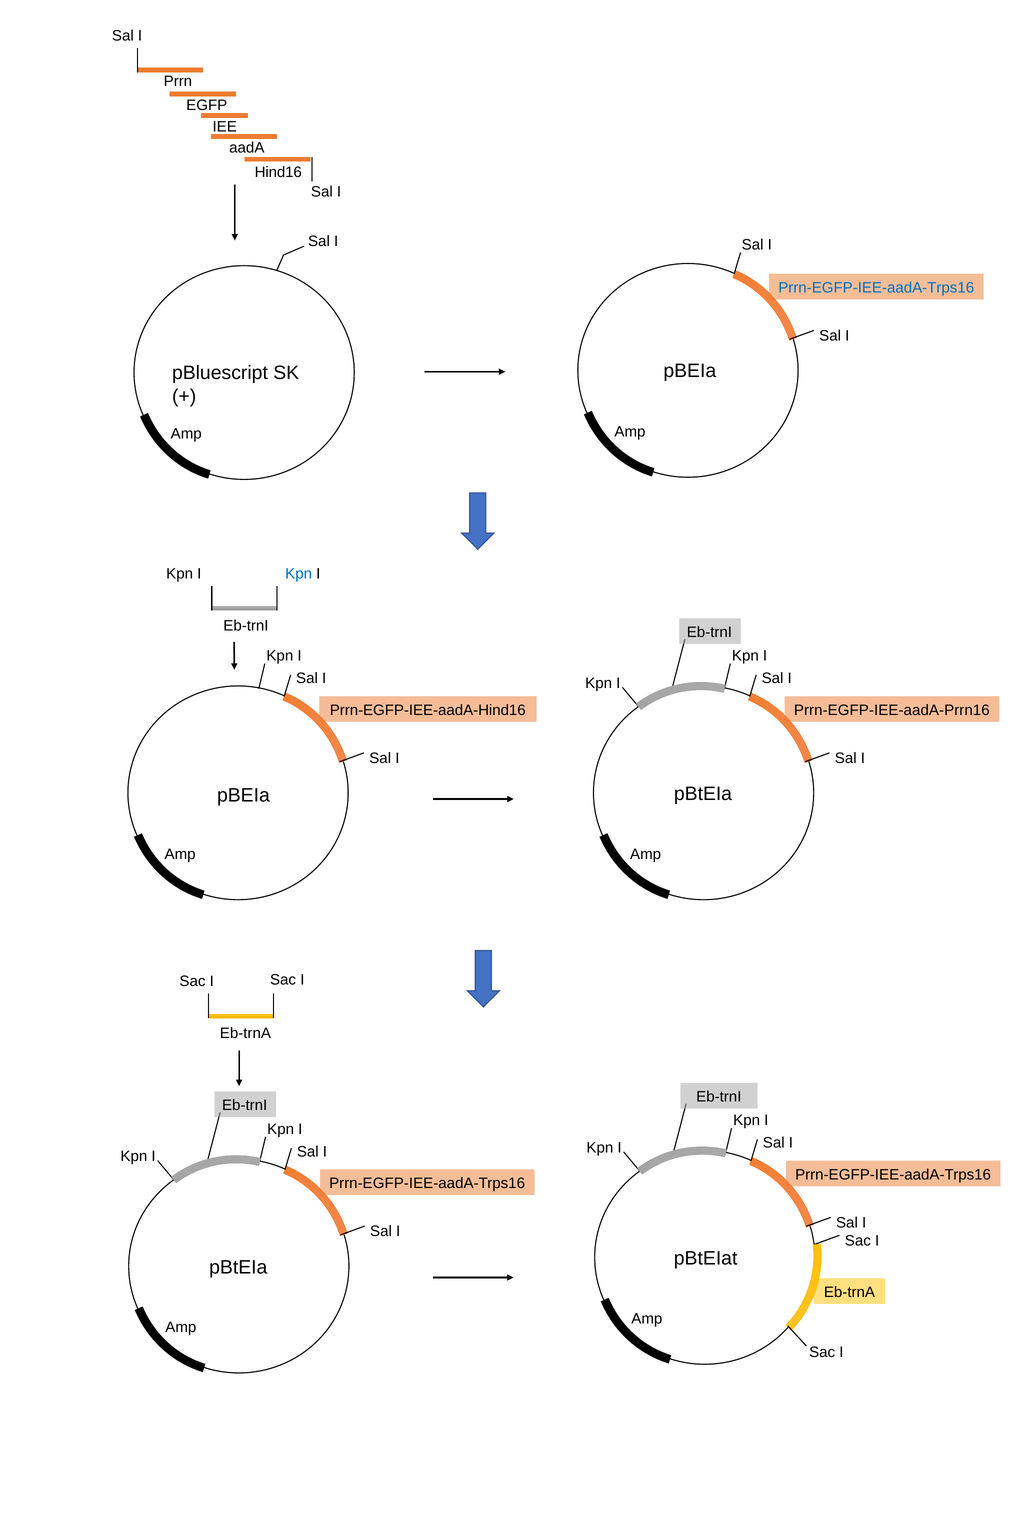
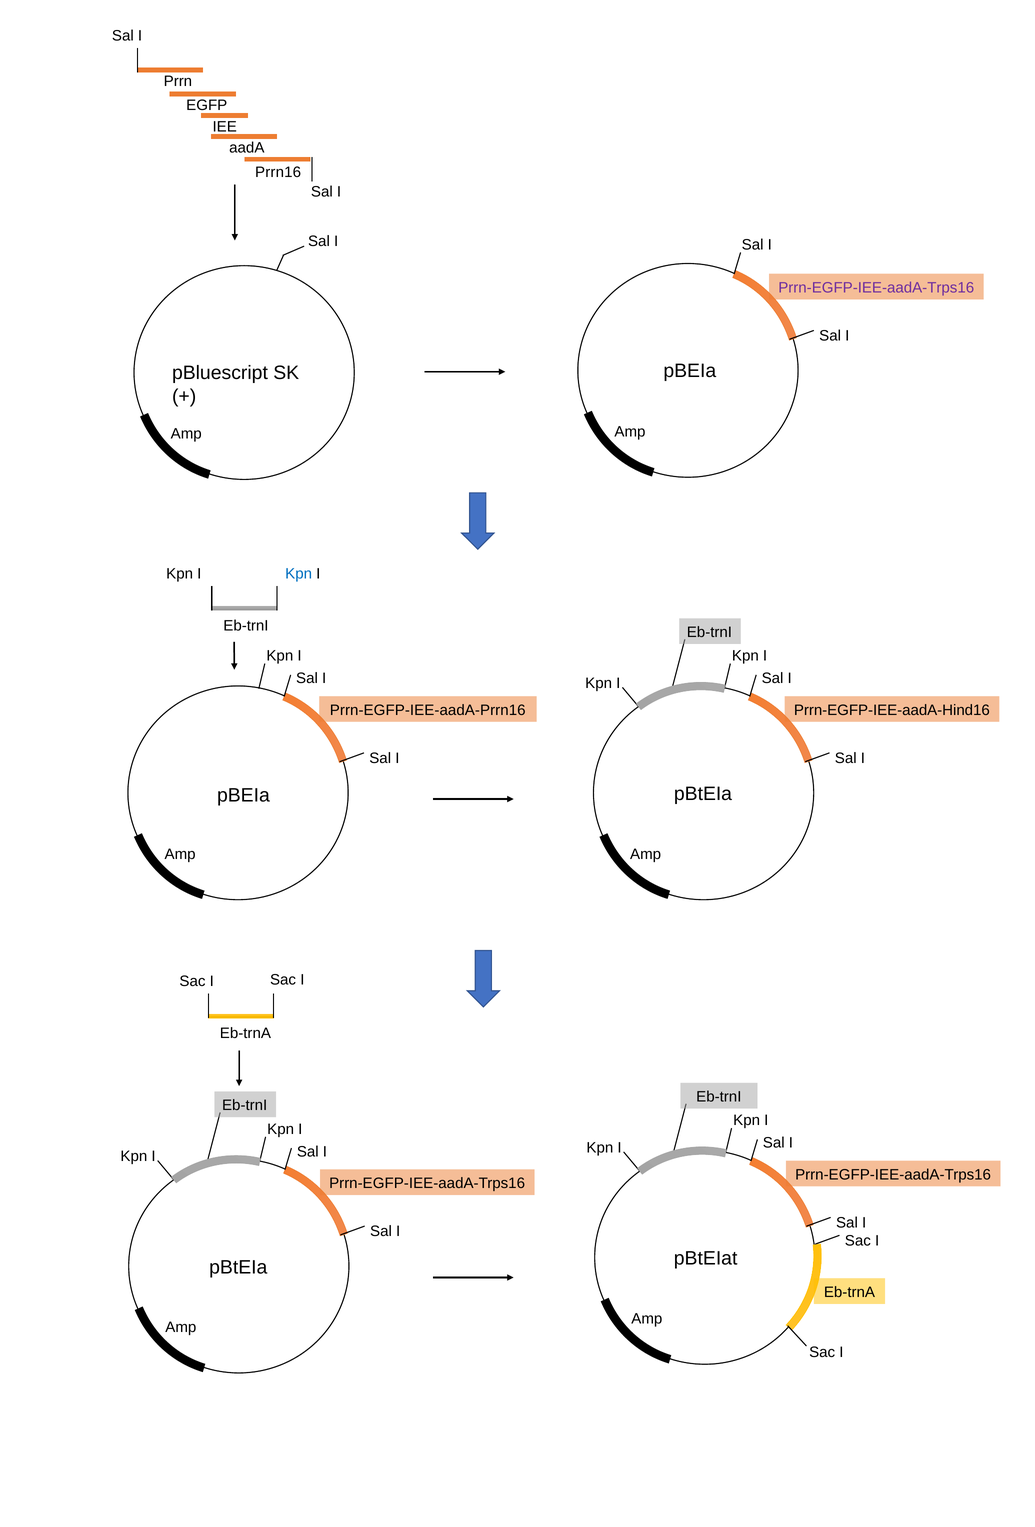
Hind16: Hind16 -> Prrn16 (278, 172)
Prrn-EGFP-IEE-aadA-Trps16 colour: blue -> purple (876, 288)
Prrn-EGFP-IEE-aadA-Hind16: Prrn-EGFP-IEE-aadA-Hind16 -> Prrn-EGFP-IEE-aadA-Prrn16 (428, 711)
Prrn-EGFP-IEE-aadA-Prrn16: Prrn-EGFP-IEE-aadA-Prrn16 -> Prrn-EGFP-IEE-aadA-Hind16 (892, 711)
